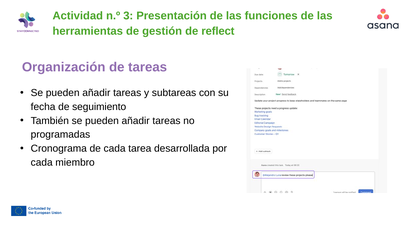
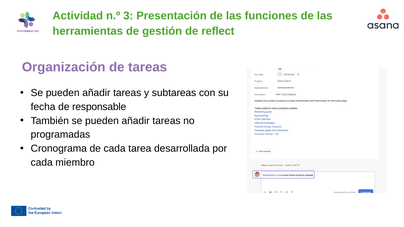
seguimiento: seguimiento -> responsable (99, 107)
